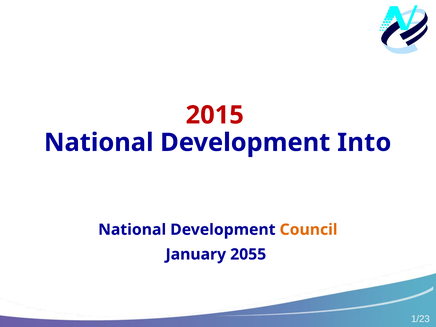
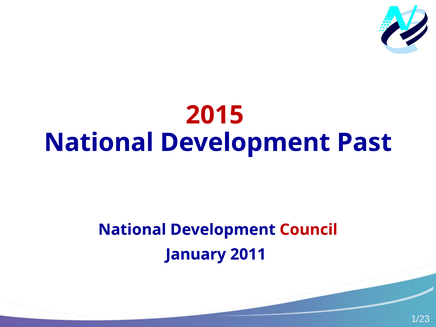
Into: Into -> Past (364, 143)
Council colour: orange -> red (309, 230)
2055: 2055 -> 2011 (248, 254)
